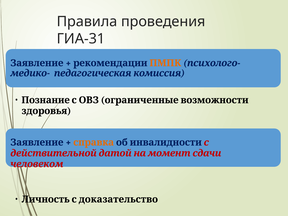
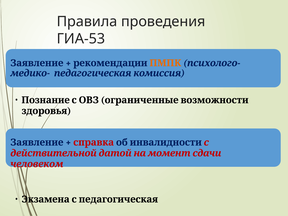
ГИА-31: ГИА-31 -> ГИА-53 (81, 39)
справка colour: orange -> red (94, 142)
Личность: Личность -> Экзамена (46, 199)
с доказательство: доказательство -> педагогическая (118, 199)
